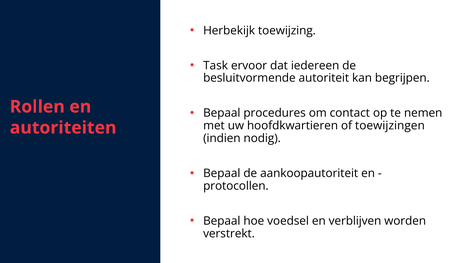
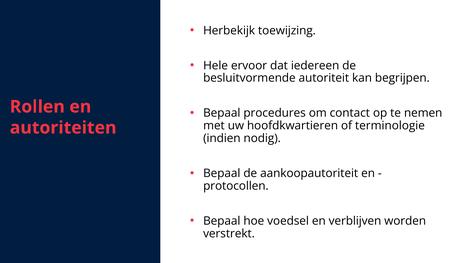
Task: Task -> Hele (216, 66)
toewijzingen: toewijzingen -> terminologie (390, 126)
